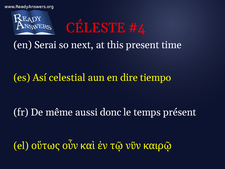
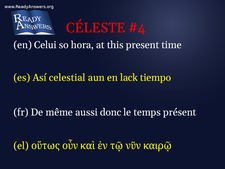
Serai: Serai -> Celui (45, 45)
next: next -> hora (82, 45)
dire: dire -> lack (129, 77)
